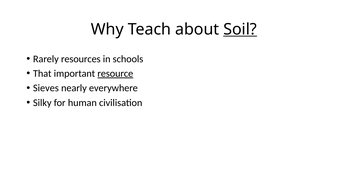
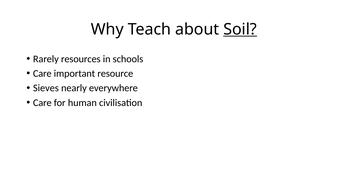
That: That -> Care (42, 73)
resource underline: present -> none (115, 73)
Silky: Silky -> Care (42, 103)
